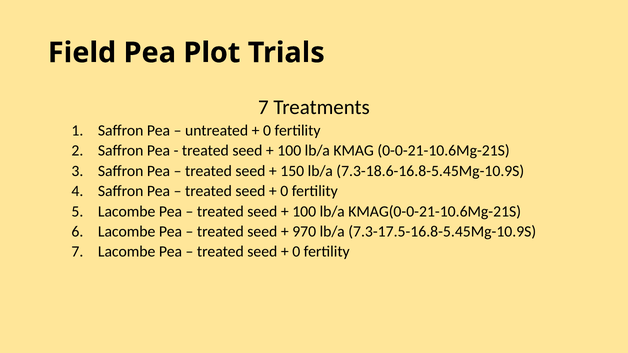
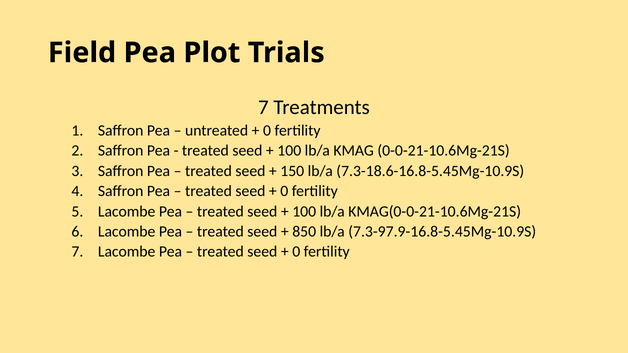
970: 970 -> 850 (304, 232)
7.3-17.5-16.8-5.45Mg-10.9S: 7.3-17.5-16.8-5.45Mg-10.9S -> 7.3-97.9-16.8-5.45Mg-10.9S (442, 232)
